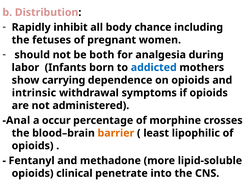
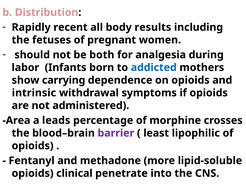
inhibit: inhibit -> recent (71, 27)
chance: chance -> results (153, 27)
Anal: Anal -> Area (16, 121)
occur: occur -> leads (56, 121)
barrier colour: orange -> purple (116, 133)
